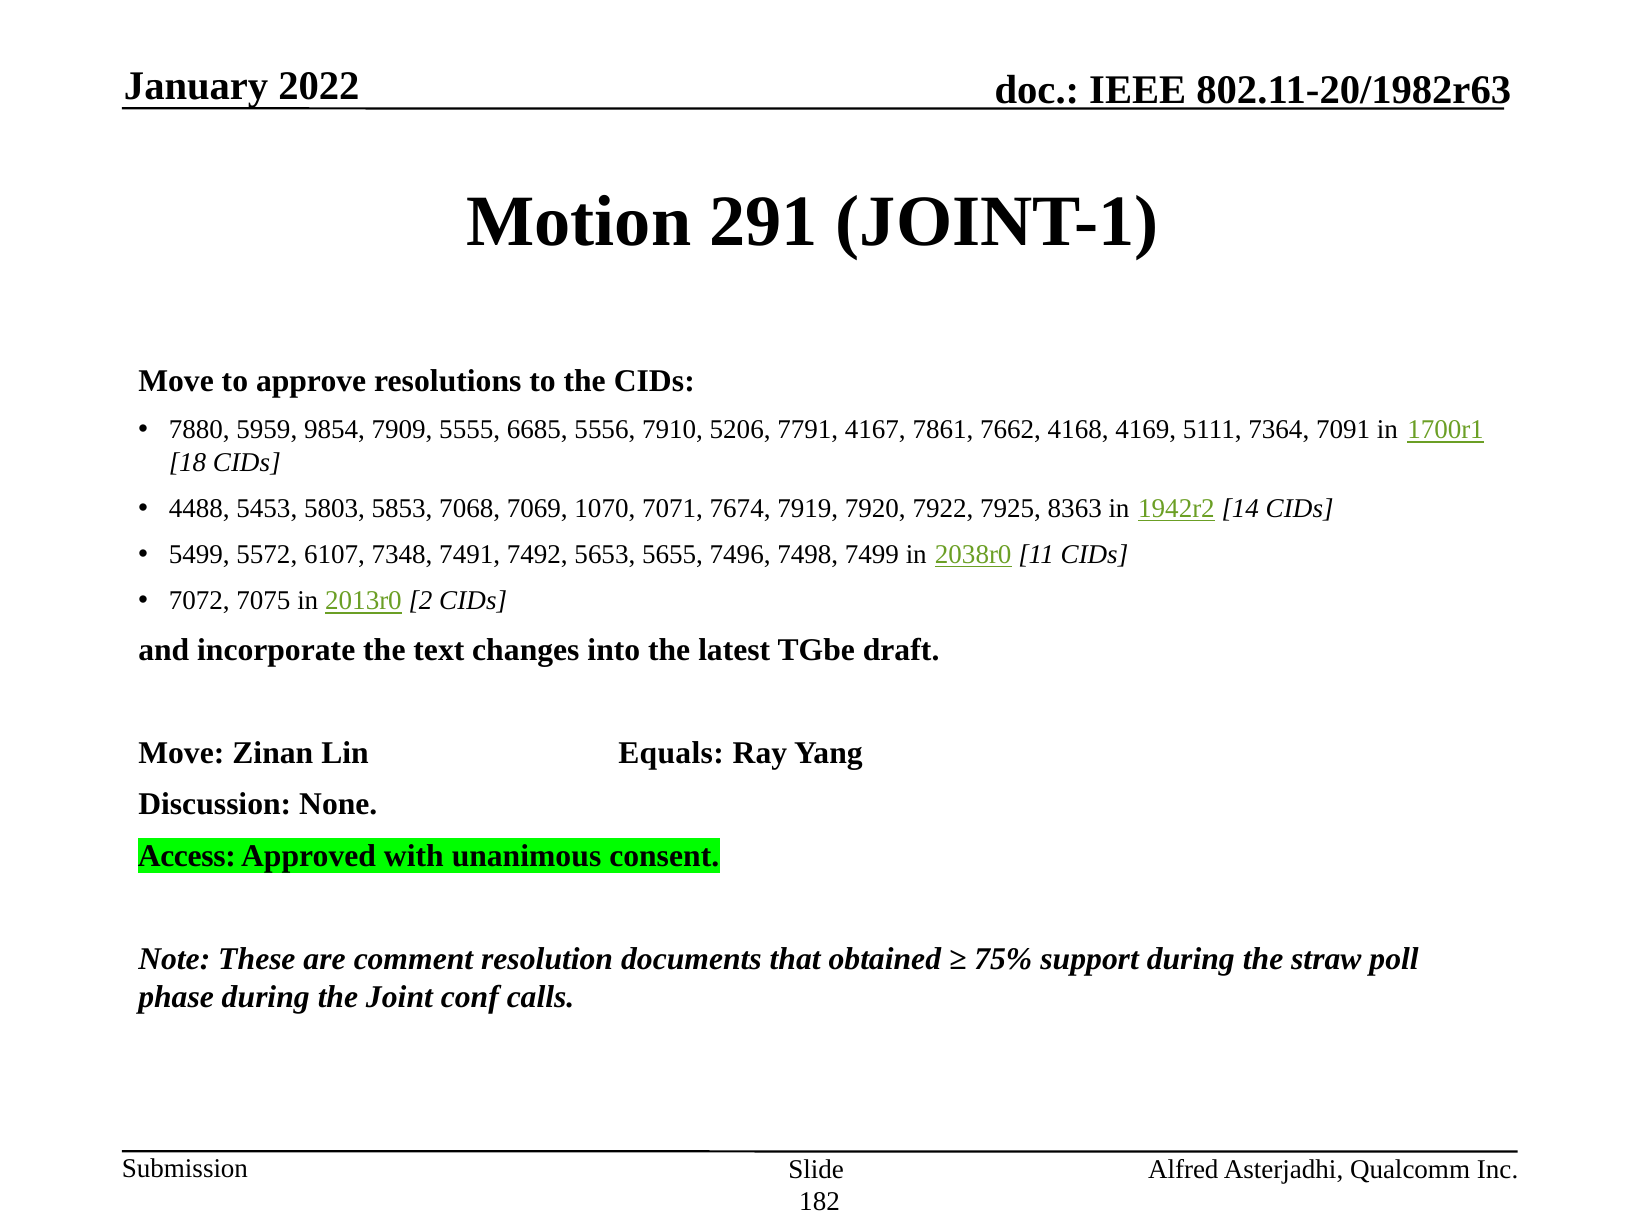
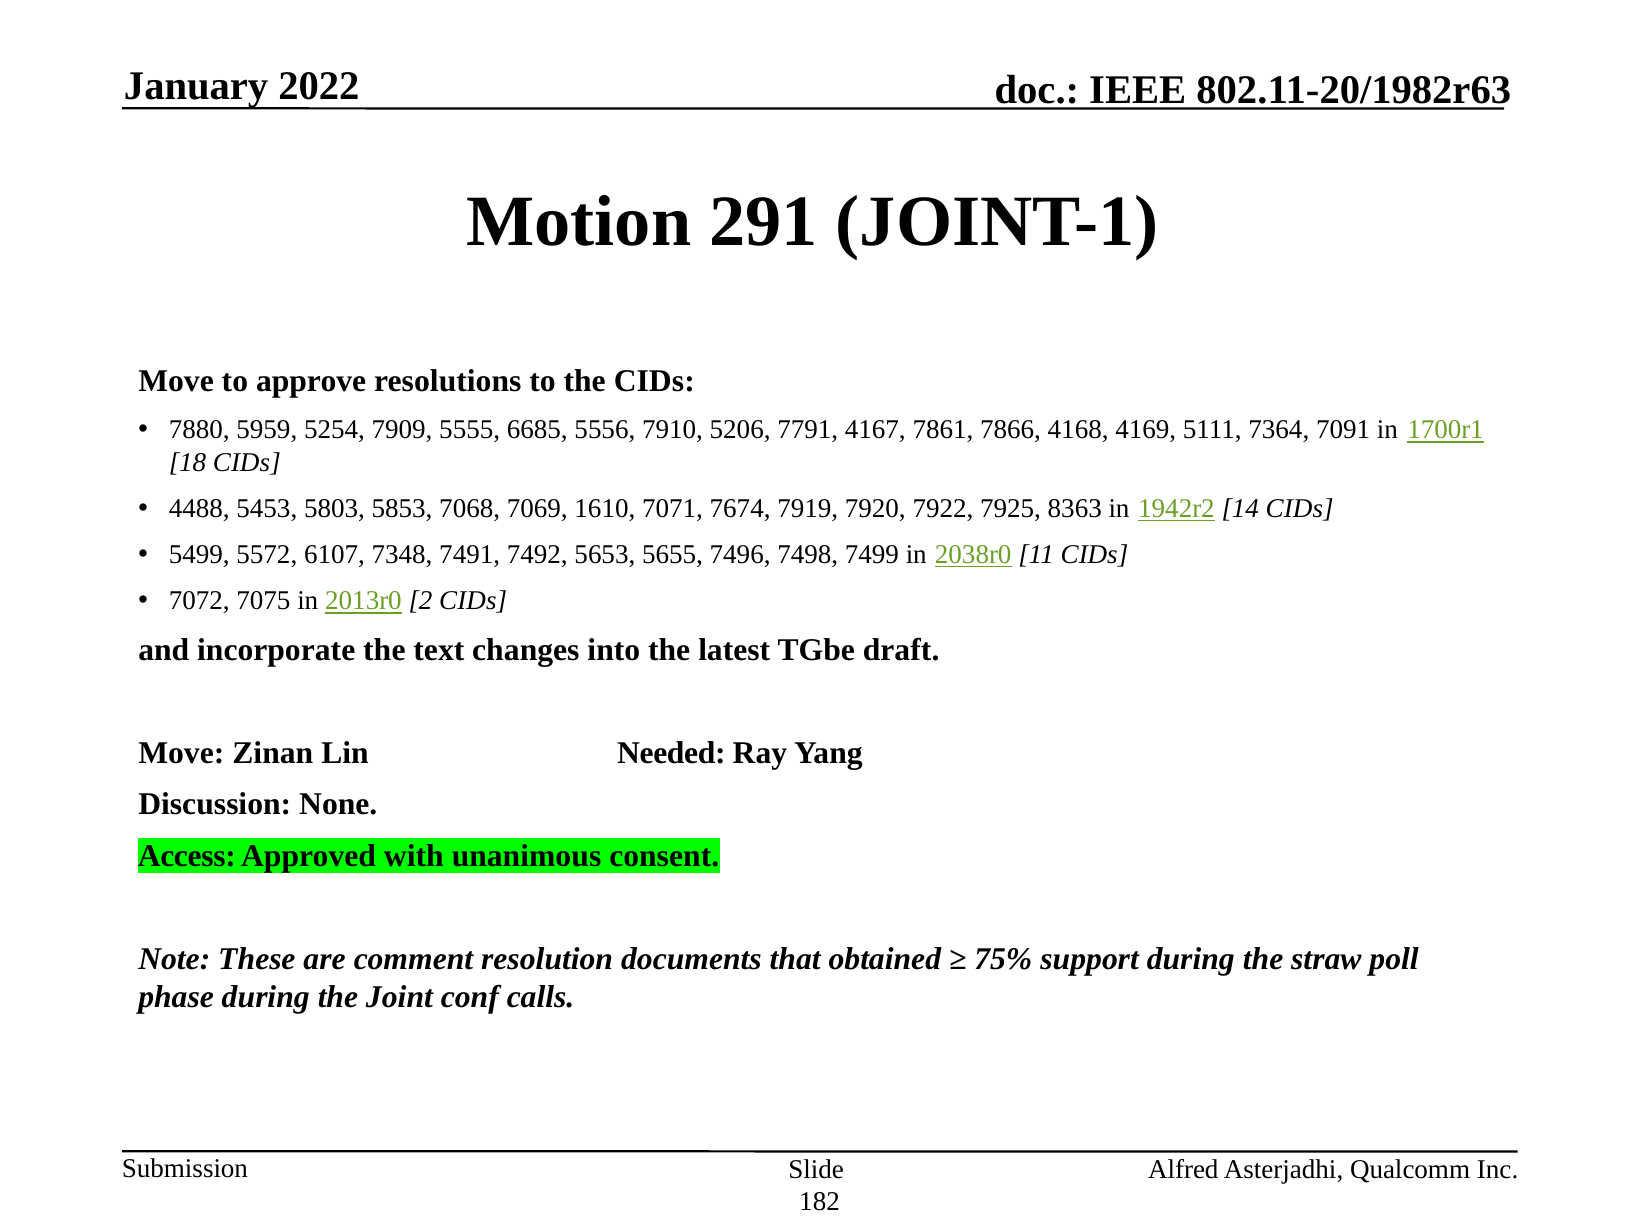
9854: 9854 -> 5254 (334, 430)
7662: 7662 -> 7866 (1011, 430)
1070: 1070 -> 1610 (605, 509)
Equals: Equals -> Needed (671, 753)
